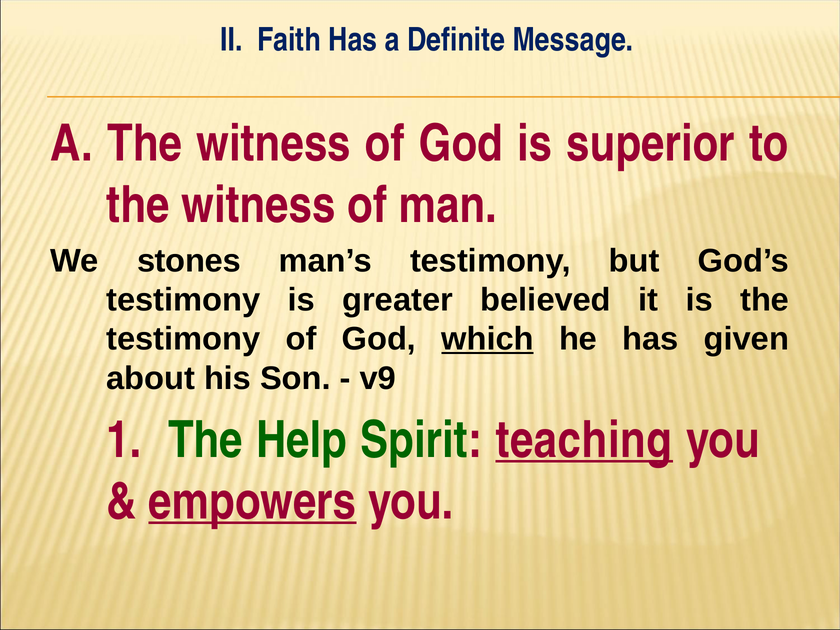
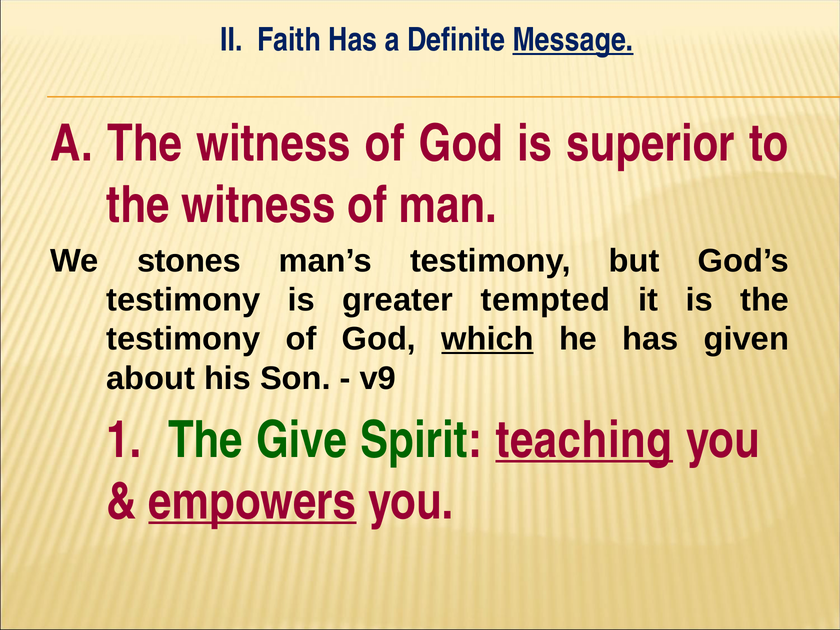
Message underline: none -> present (573, 40)
believed: believed -> tempted (545, 300)
Help: Help -> Give (302, 440)
